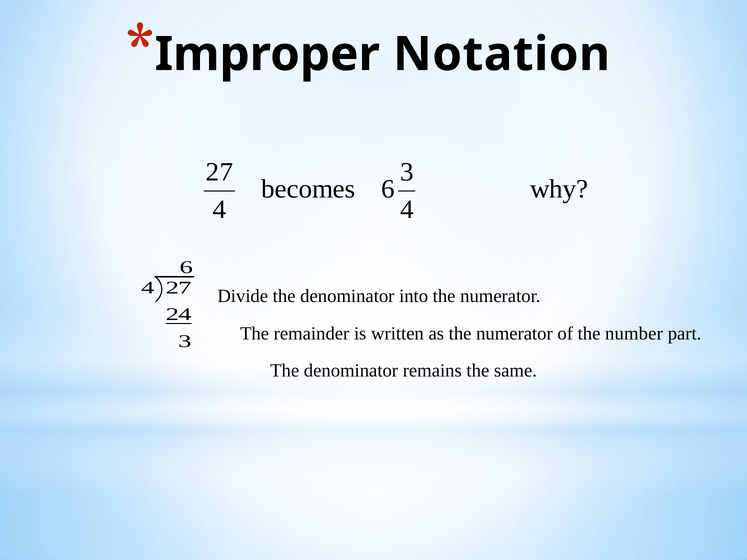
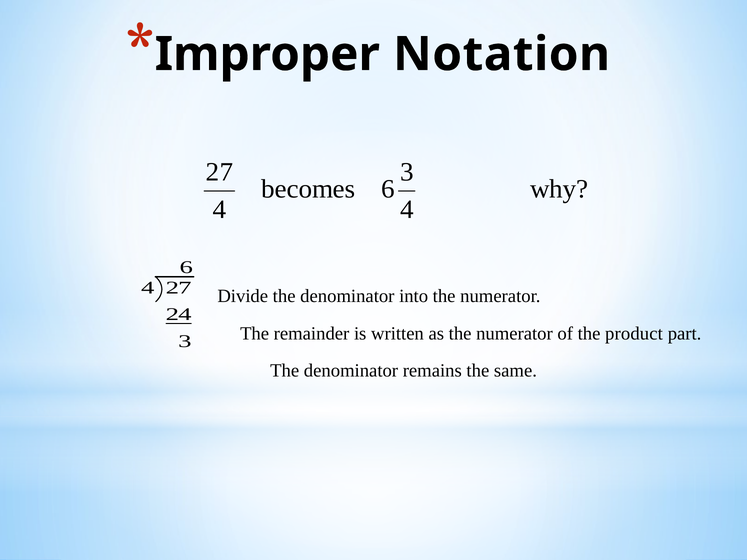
number: number -> product (634, 334)
